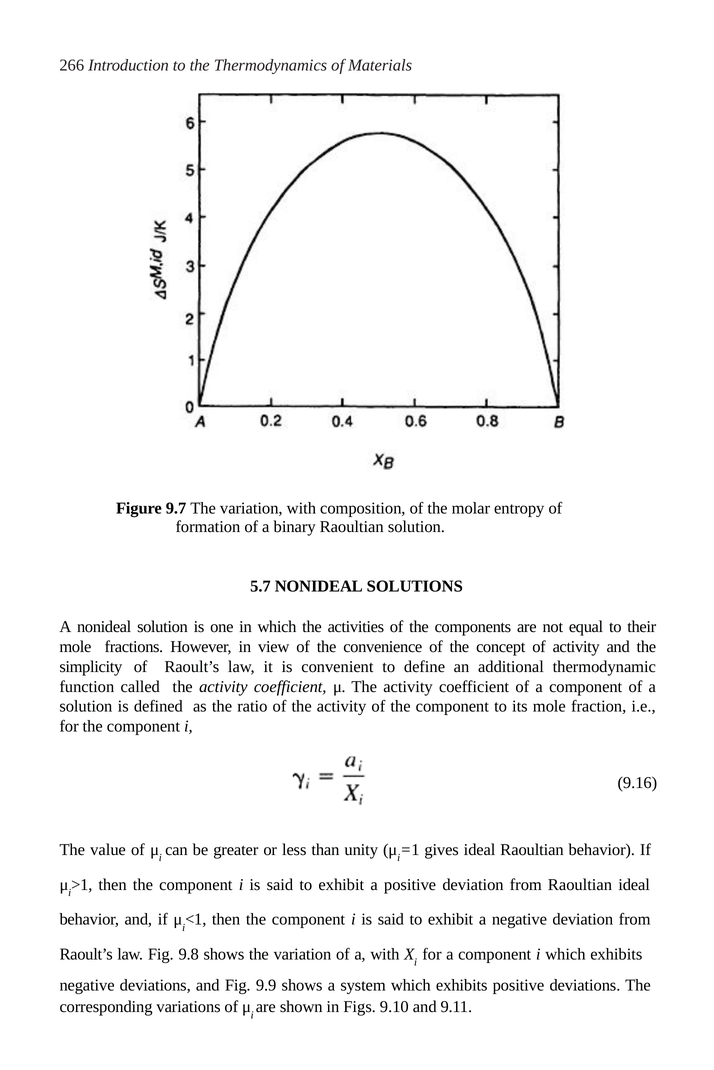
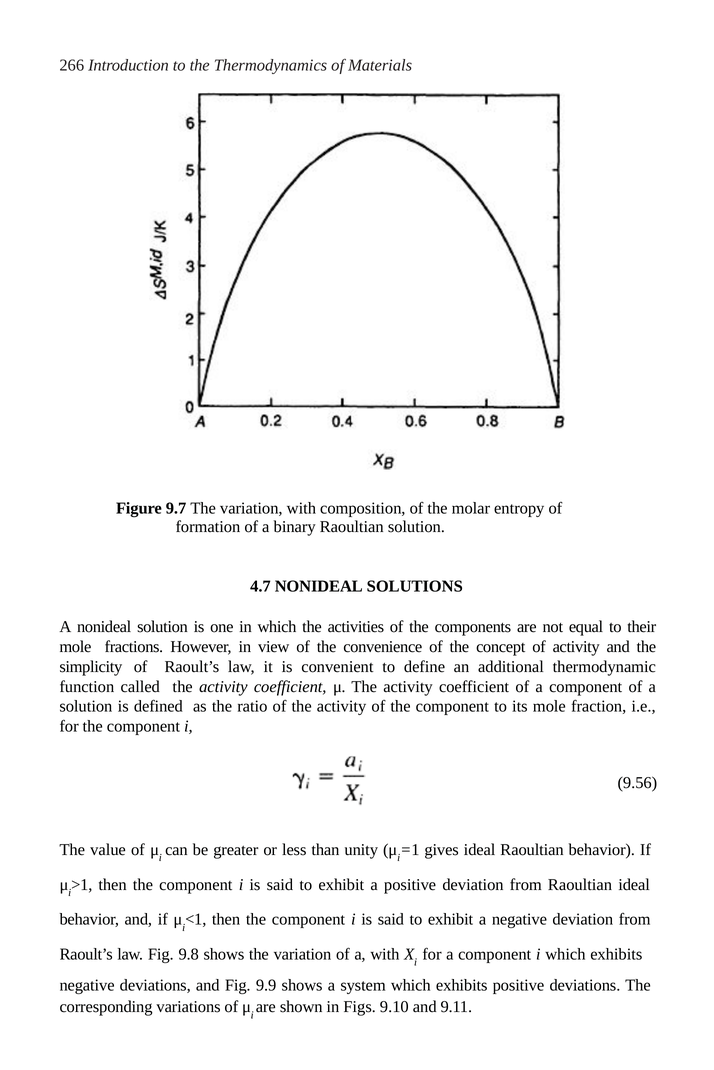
5.7: 5.7 -> 4.7 (260, 587)
9.16: 9.16 -> 9.56 (637, 784)
